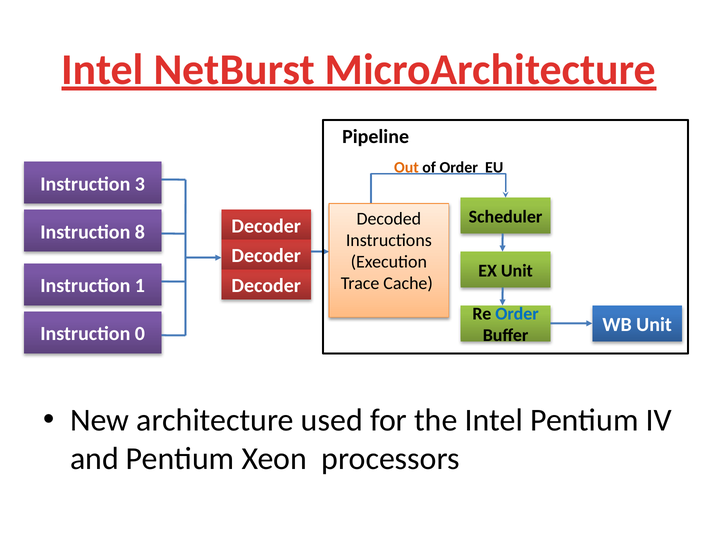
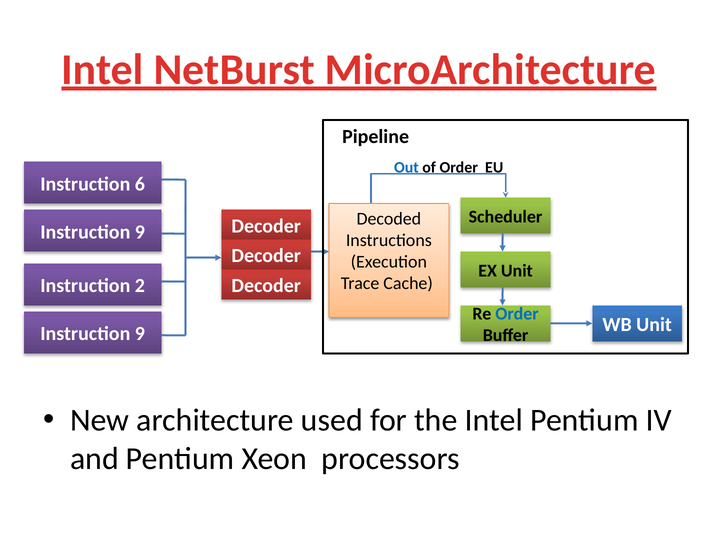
Out colour: orange -> blue (406, 167)
3: 3 -> 6 (140, 184)
8: 8 -> 9 (140, 232)
1: 1 -> 2 (140, 286)
0: 0 -> 9 (140, 333)
